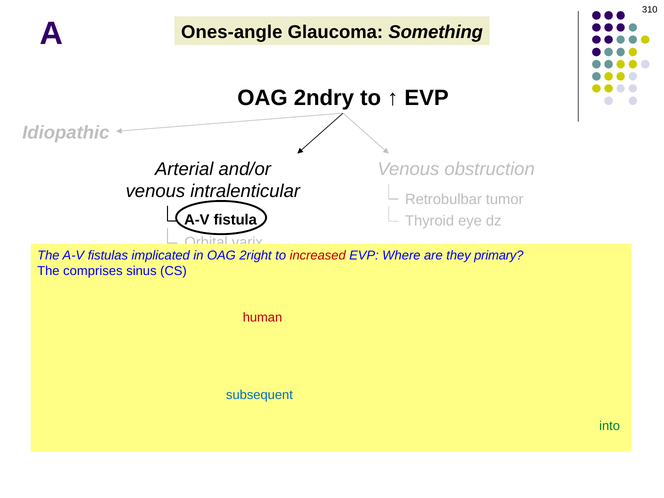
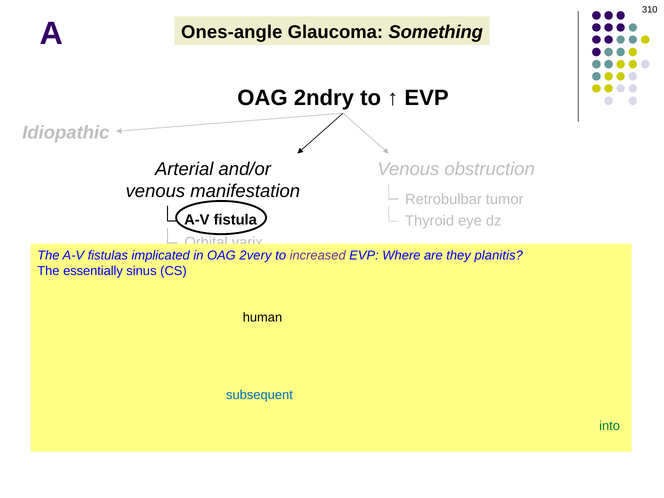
intralenticular: intralenticular -> manifestation (245, 191)
2right: 2right -> 2very (255, 256)
increased colour: red -> purple (318, 256)
primary: primary -> planitis (499, 256)
comprises: comprises -> essentially (93, 271)
human colour: red -> black (262, 318)
